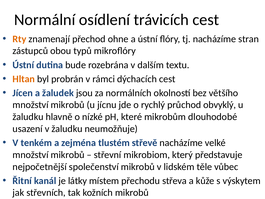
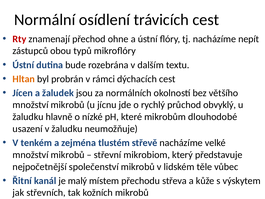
Rty colour: orange -> red (19, 39)
stran: stran -> nepít (249, 39)
látky: látky -> malý (77, 181)
